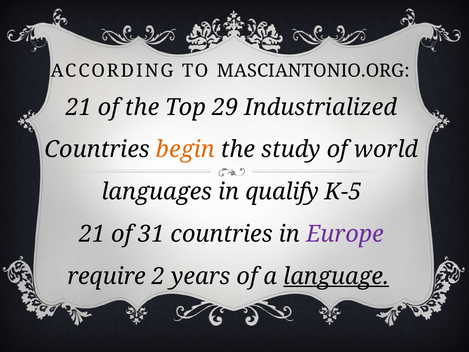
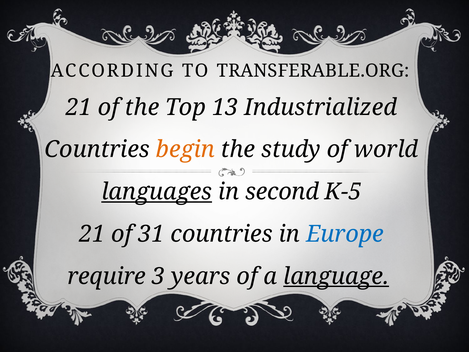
MASCIANTONIO.ORG: MASCIANTONIO.ORG -> TRANSFERABLE.ORG (313, 71)
29: 29 -> 13 (225, 107)
languages underline: none -> present (157, 192)
qualify: qualify -> second (282, 192)
Europe colour: purple -> blue (345, 234)
2: 2 -> 3 (159, 276)
